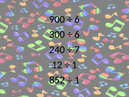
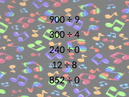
6: 6 -> 9 (77, 19)
6: 6 -> 4 (77, 34)
7: 7 -> 0 (77, 50)
1: 1 -> 8 (74, 65)
1: 1 -> 0 (77, 80)
